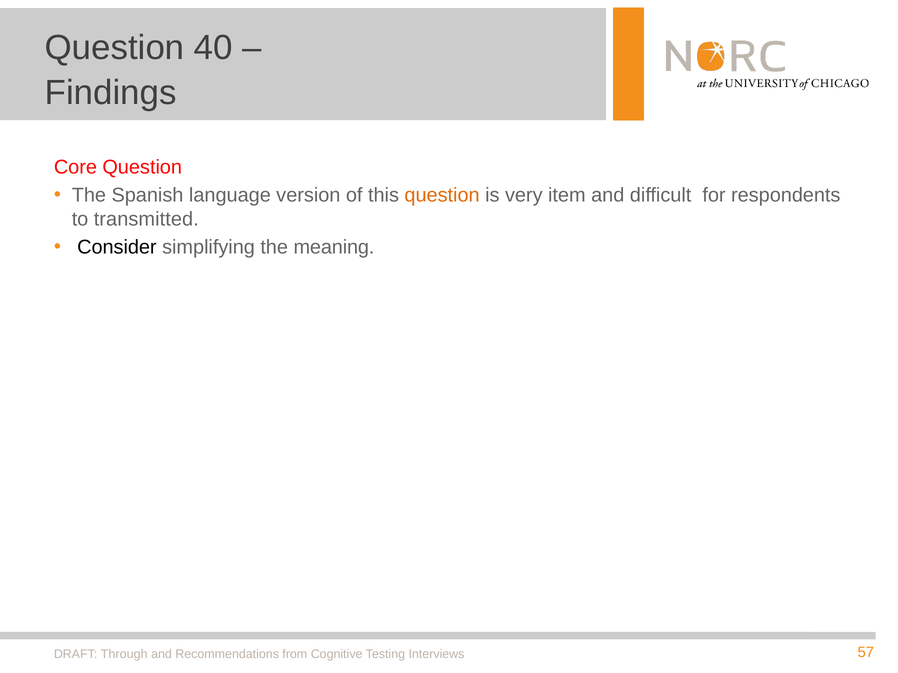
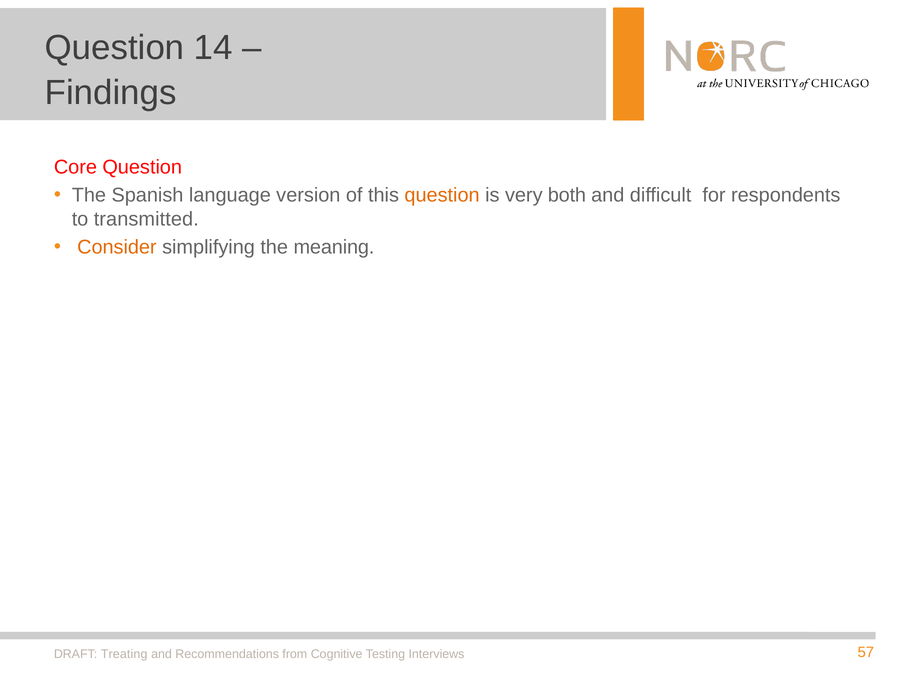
40: 40 -> 14 (213, 48)
item: item -> both (567, 195)
Consider colour: black -> orange (117, 247)
Through: Through -> Treating (124, 654)
